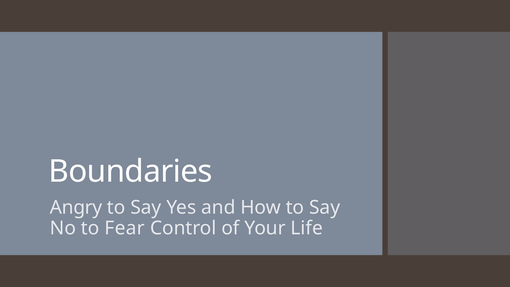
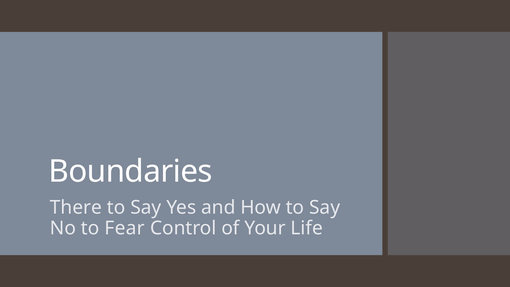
Angry: Angry -> There (76, 207)
